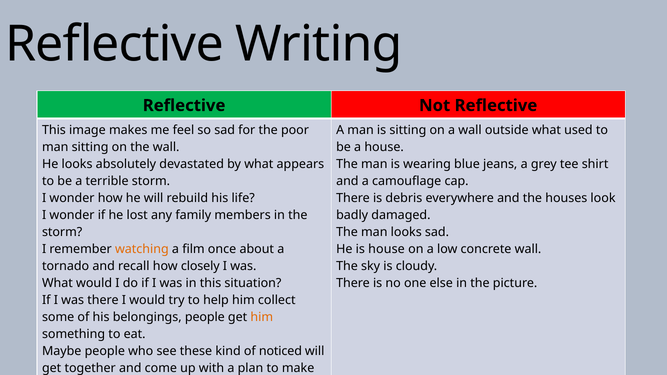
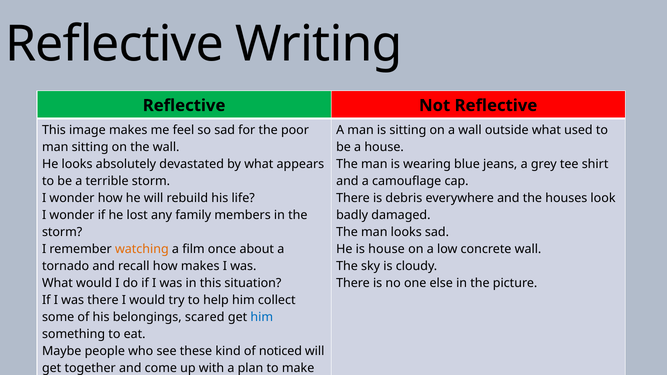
how closely: closely -> makes (200, 266)
belongings people: people -> scared (205, 317)
him colour: orange -> blue (262, 317)
